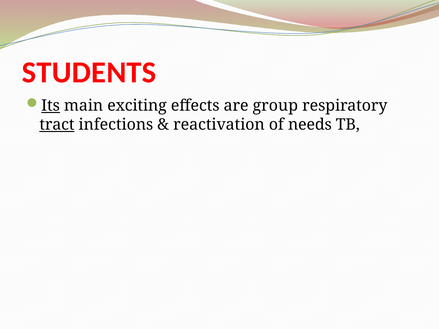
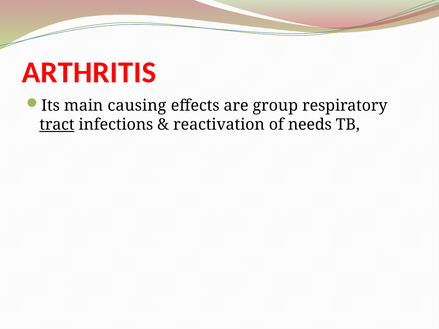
STUDENTS: STUDENTS -> ARTHRITIS (89, 73)
Its underline: present -> none (51, 106)
exciting: exciting -> causing (137, 106)
